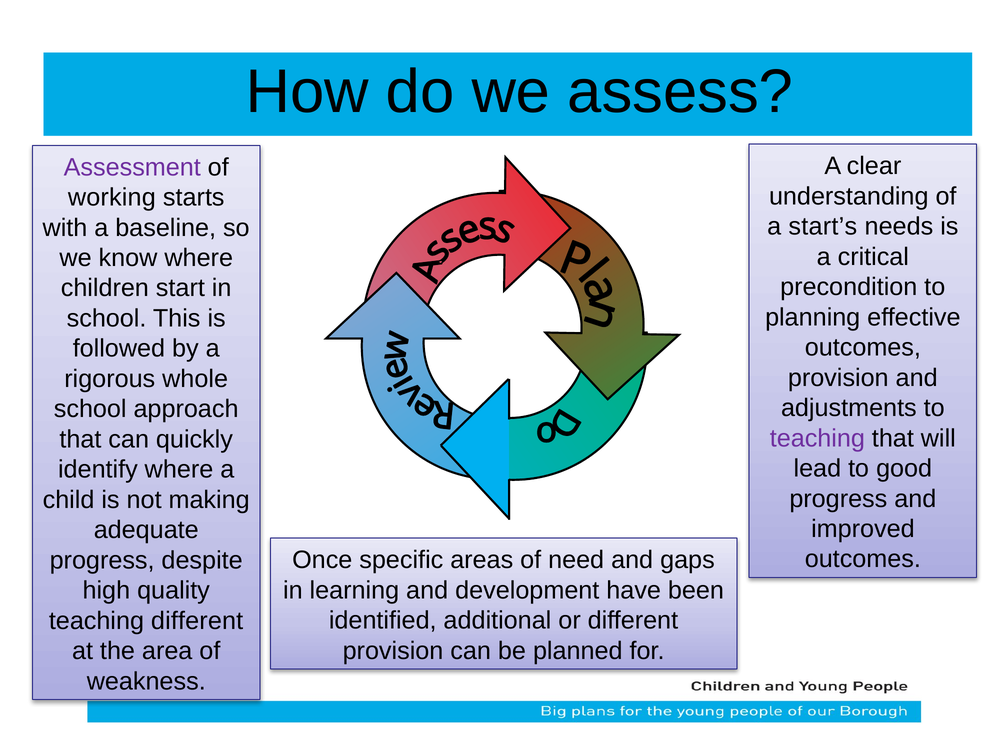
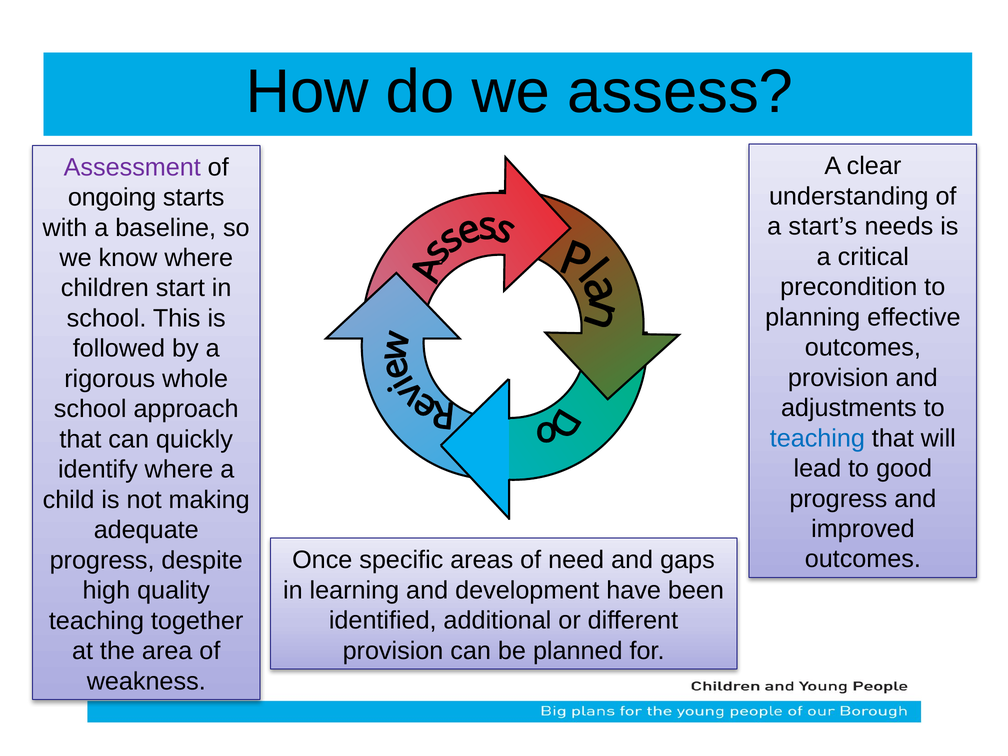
working: working -> ongoing (112, 197)
teaching colour: purple -> blue (817, 438)
teaching different: different -> together (197, 621)
